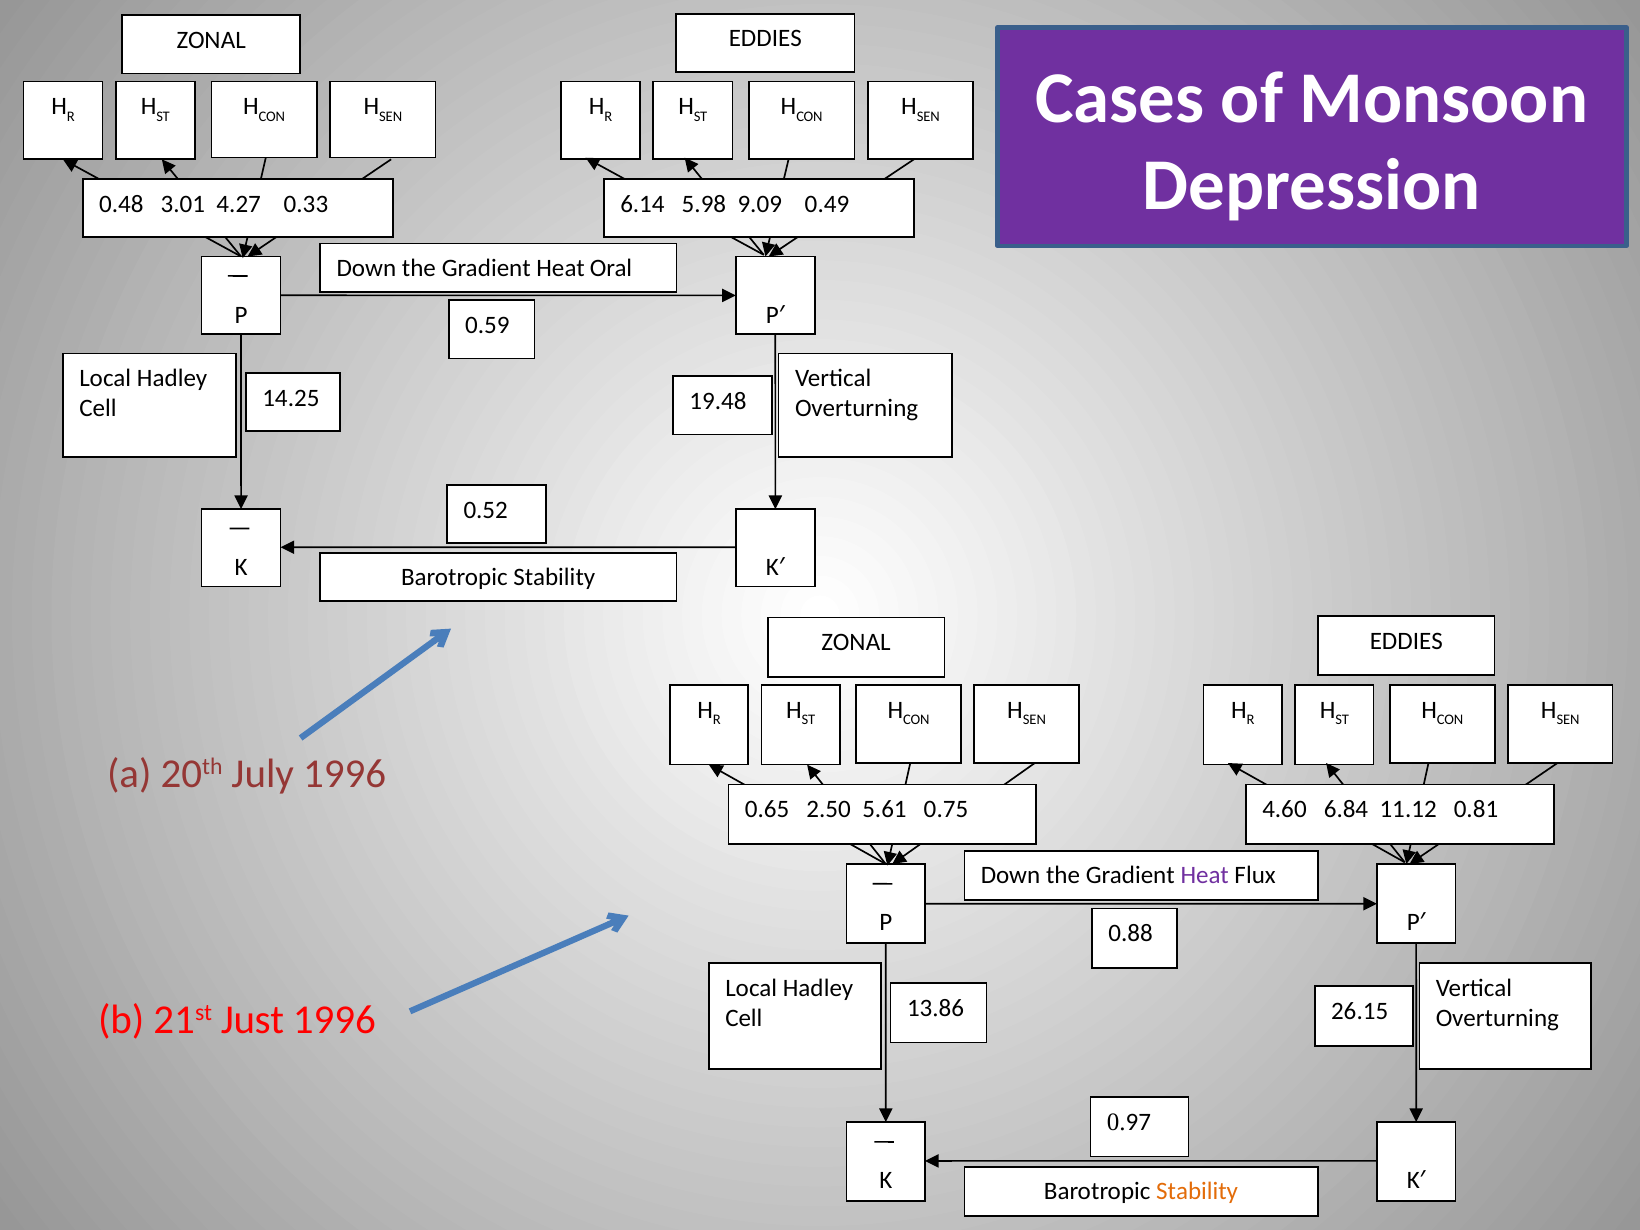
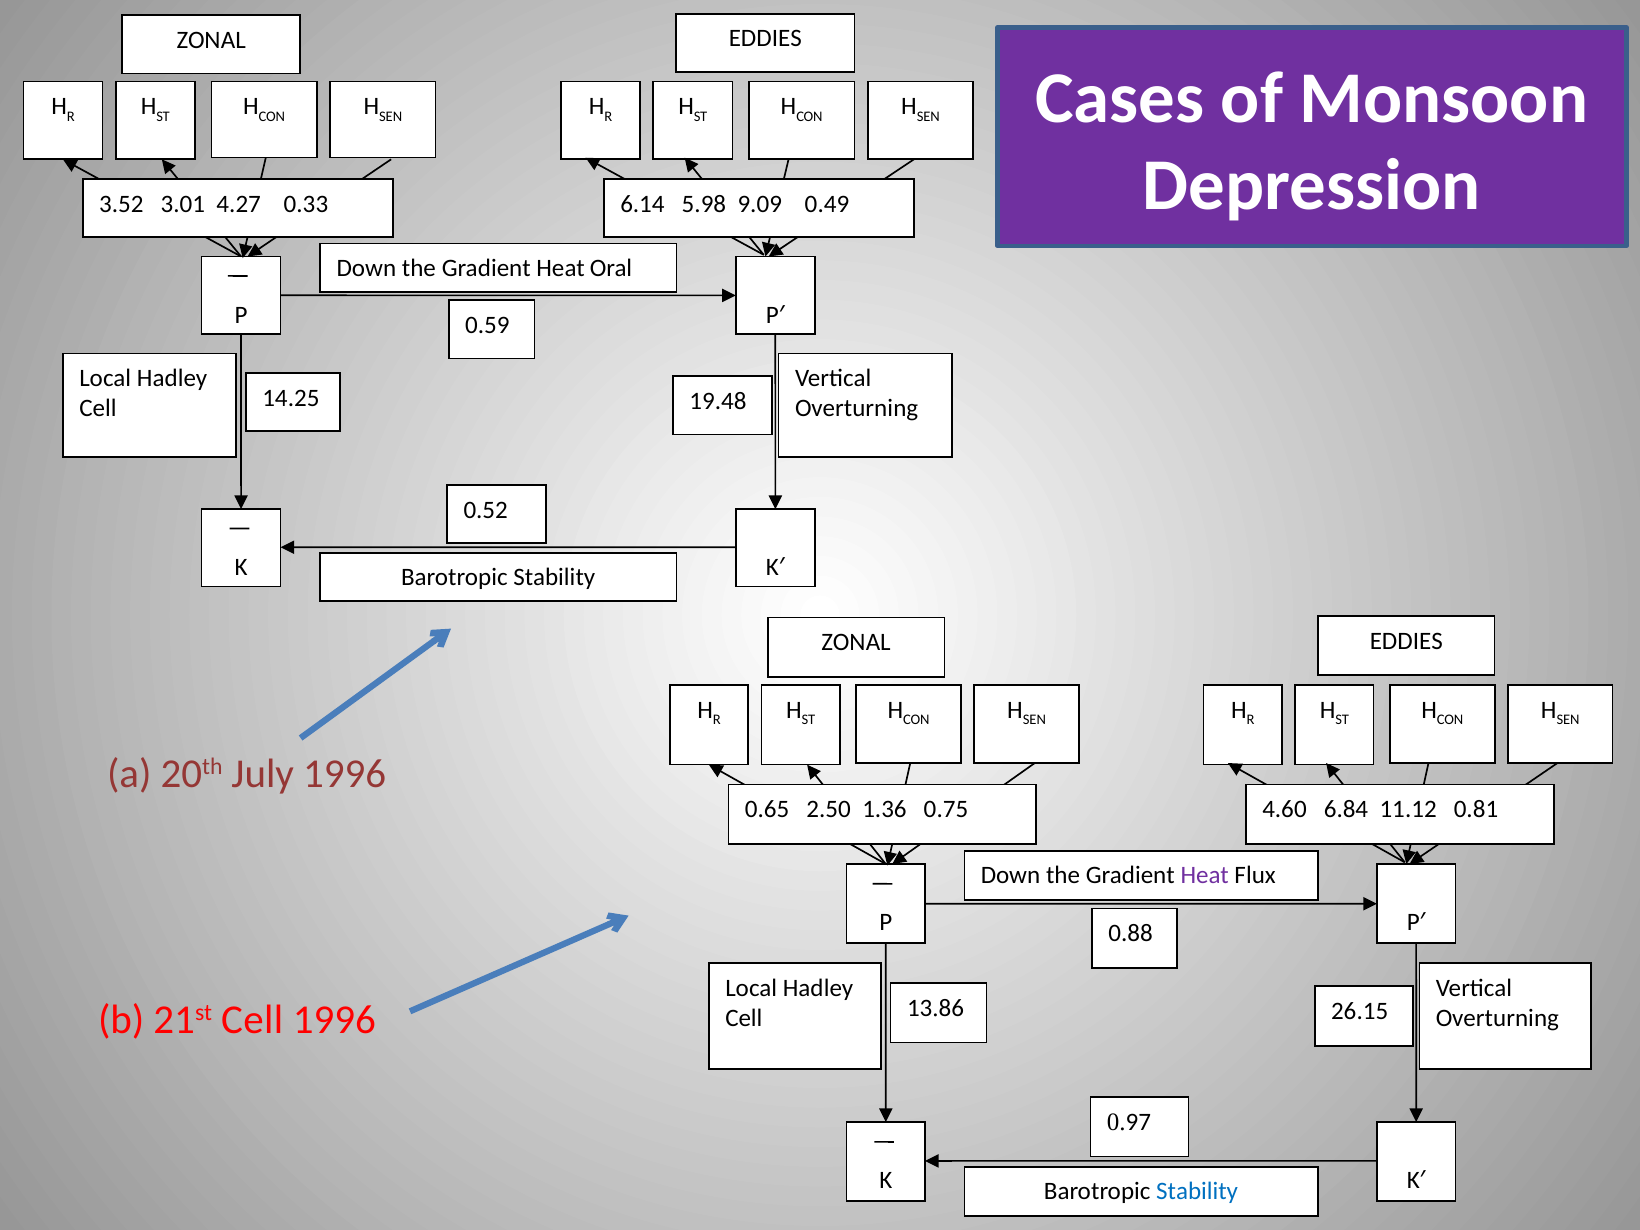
0.48: 0.48 -> 3.52 (121, 204)
5.61: 5.61 -> 1.36 (884, 809)
21st Just: Just -> Cell (252, 1019)
Stability colour: orange -> blue (1197, 1192)
